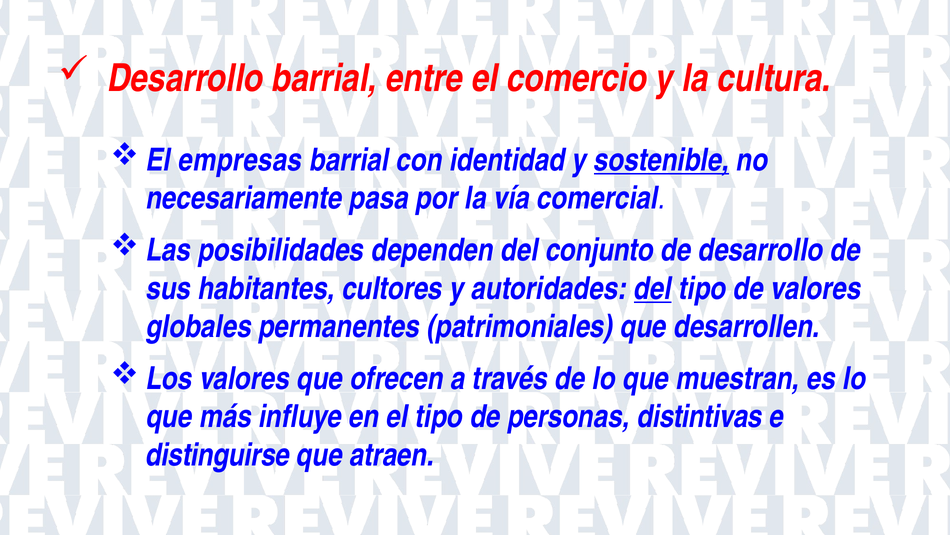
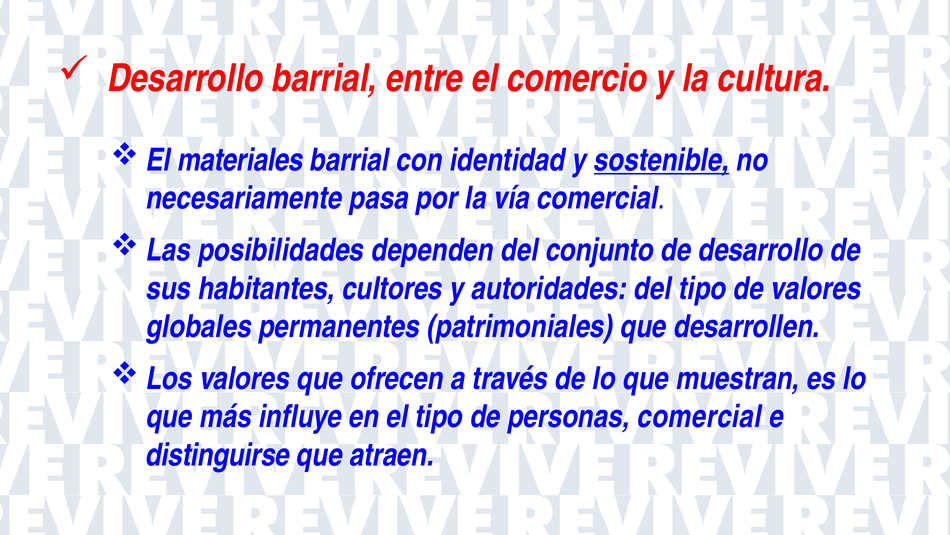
empresas: empresas -> materiales (240, 160)
del underline: present -> none (653, 288)
personas distintivas: distintivas -> comercial (699, 417)
